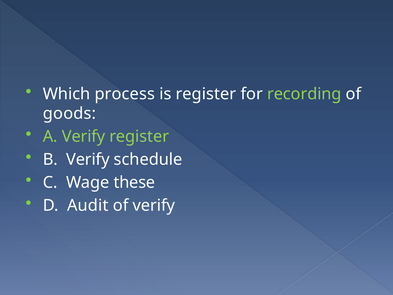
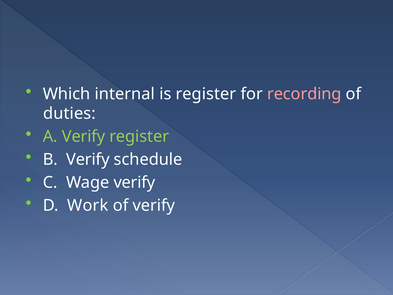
process: process -> internal (125, 94)
recording colour: light green -> pink (304, 94)
goods: goods -> duties (69, 113)
Wage these: these -> verify (134, 182)
Audit: Audit -> Work (88, 205)
